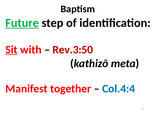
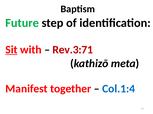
Future underline: present -> none (22, 23)
Rev.3:50: Rev.3:50 -> Rev.3:71 (73, 50)
Col.4:4: Col.4:4 -> Col.1:4 (119, 89)
